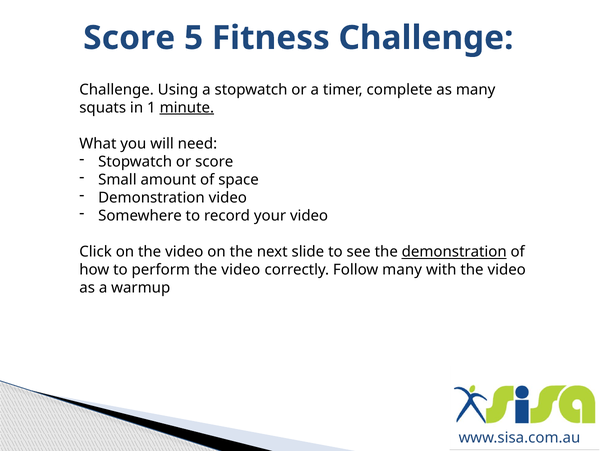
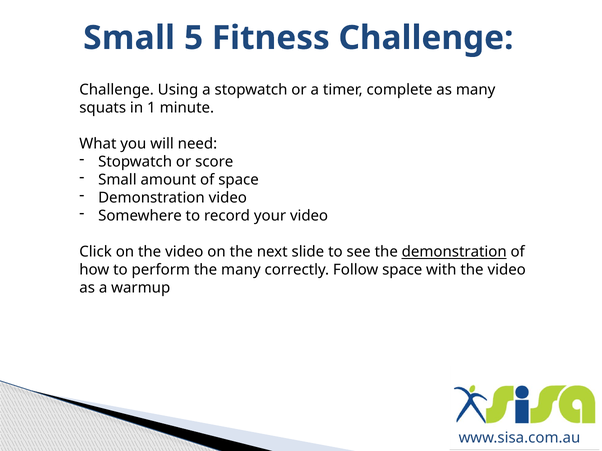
Score: Score -> Small (129, 38)
minute underline: present -> none (187, 108)
perform the video: video -> many (241, 270)
Follow many: many -> space (402, 270)
